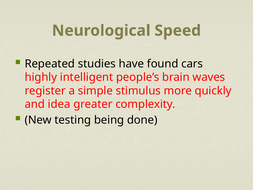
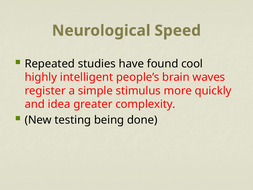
cars: cars -> cool (192, 64)
